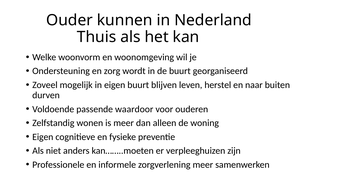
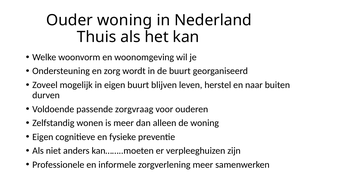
Ouder kunnen: kunnen -> woning (125, 20)
waardoor: waardoor -> zorgvraag (134, 109)
